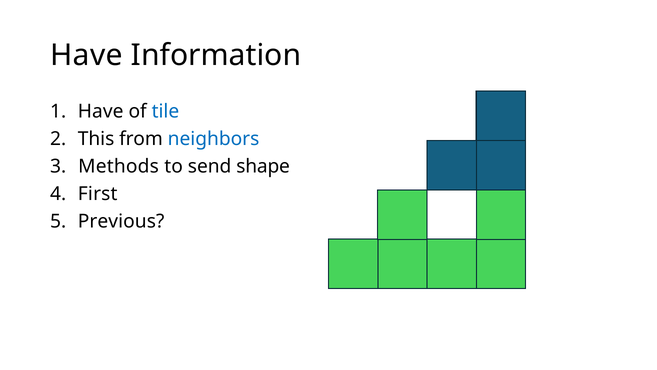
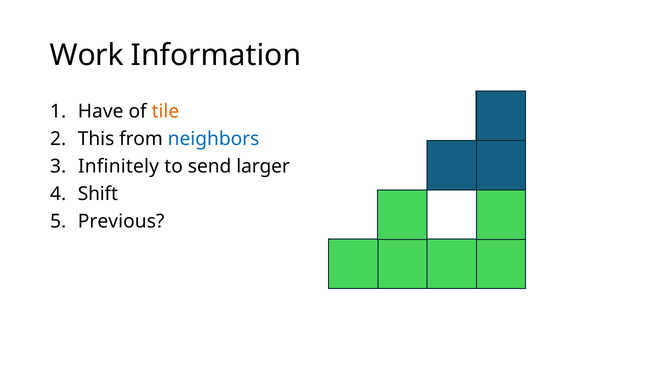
Have: Have -> Work (87, 55)
tile colour: blue -> orange (165, 111)
Methods: Methods -> Infinitely (119, 166)
shape: shape -> larger (263, 166)
First: First -> Shift (98, 194)
